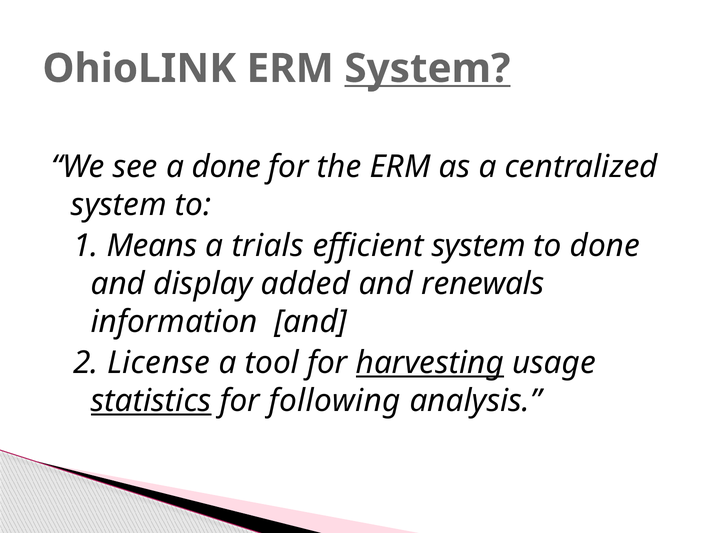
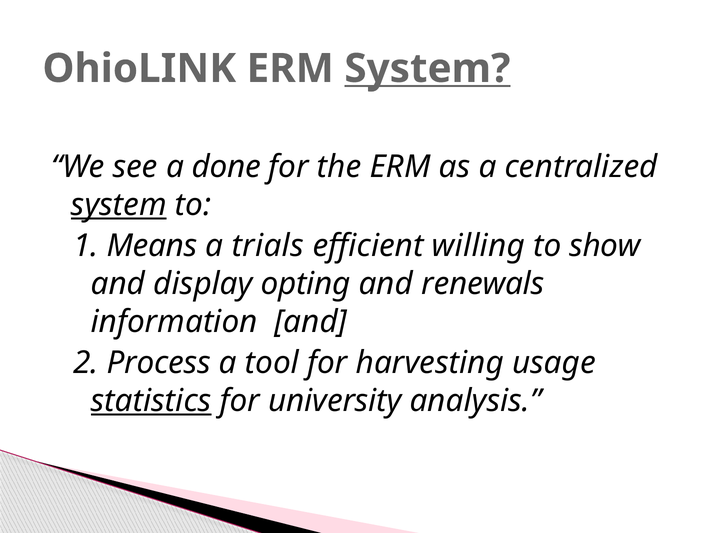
system underline: none -> present (119, 205)
efficient system: system -> willing (478, 246)
to done: done -> show (605, 246)
added: added -> opting (306, 284)
License: License -> Process (159, 363)
harvesting underline: present -> none (430, 363)
following: following -> university (335, 400)
